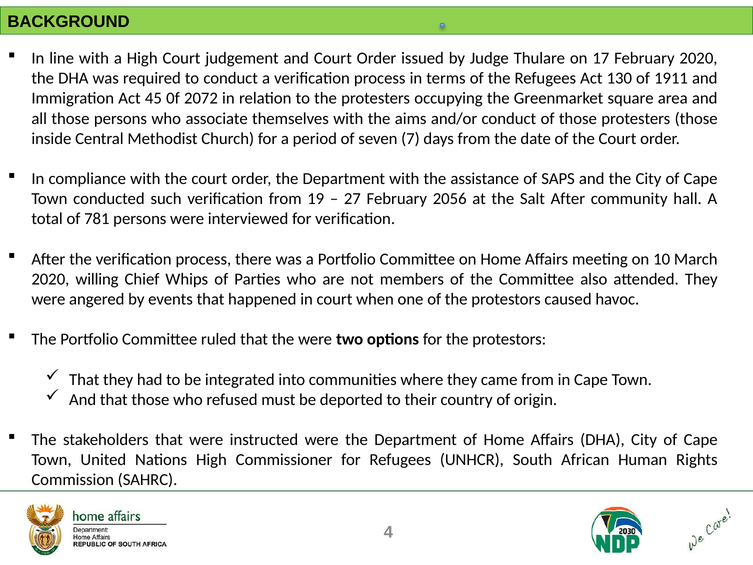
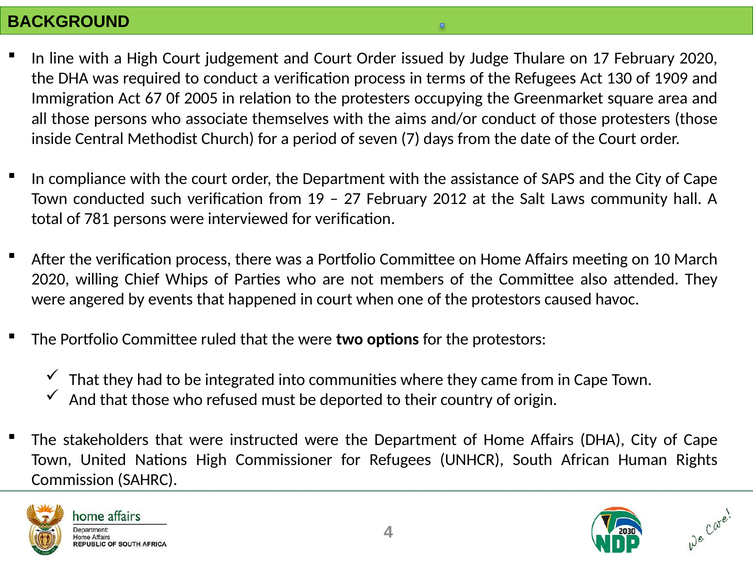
1911: 1911 -> 1909 (671, 78)
45: 45 -> 67 (153, 98)
2072: 2072 -> 2005 (201, 98)
2056: 2056 -> 2012 (450, 199)
Salt After: After -> Laws (568, 199)
